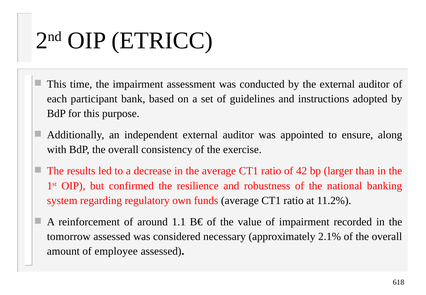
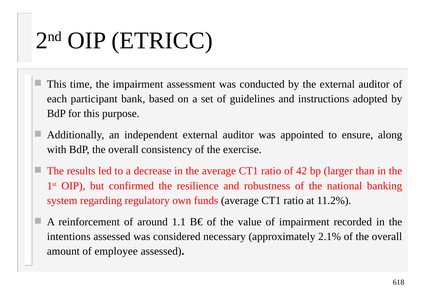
tomorrow: tomorrow -> intentions (69, 237)
